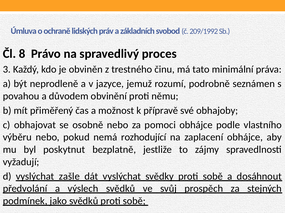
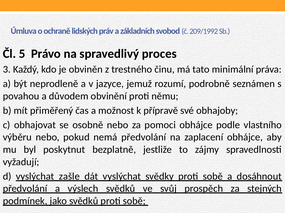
8: 8 -> 5 (22, 54)
nemá rozhodující: rozhodující -> předvolání (144, 138)
